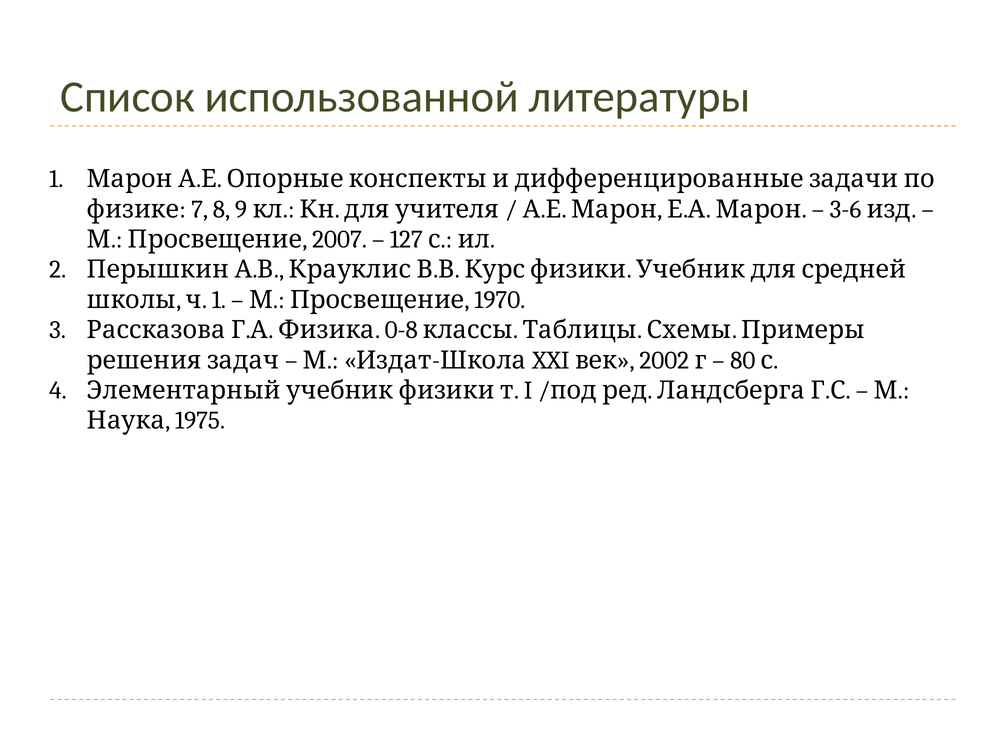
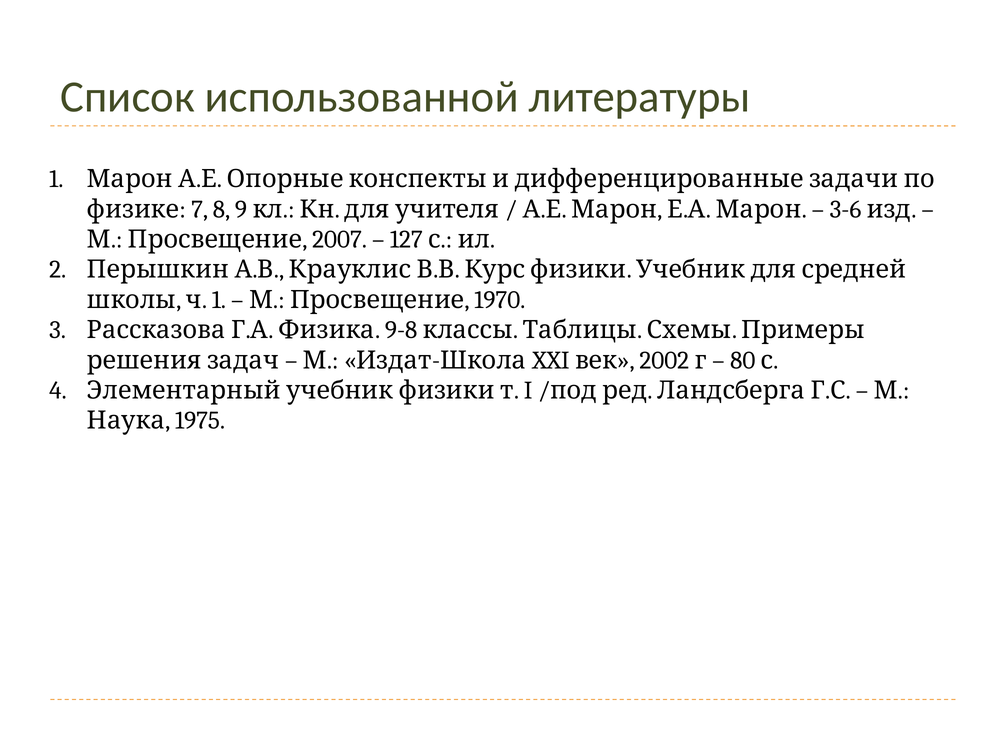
0-8: 0-8 -> 9-8 (401, 330)
